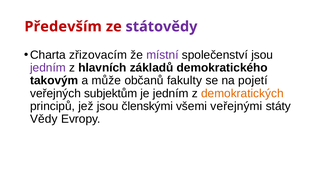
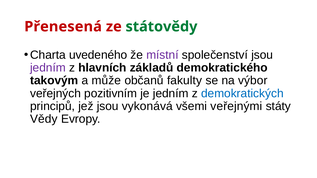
Především: Především -> Přenesená (63, 27)
státovědy colour: purple -> green (161, 27)
zřizovacím: zřizovacím -> uvedeného (98, 55)
pojetí: pojetí -> výbor (253, 81)
subjektům: subjektům -> pozitivním (111, 94)
demokratických colour: orange -> blue (242, 94)
členskými: členskými -> vykonává (147, 106)
